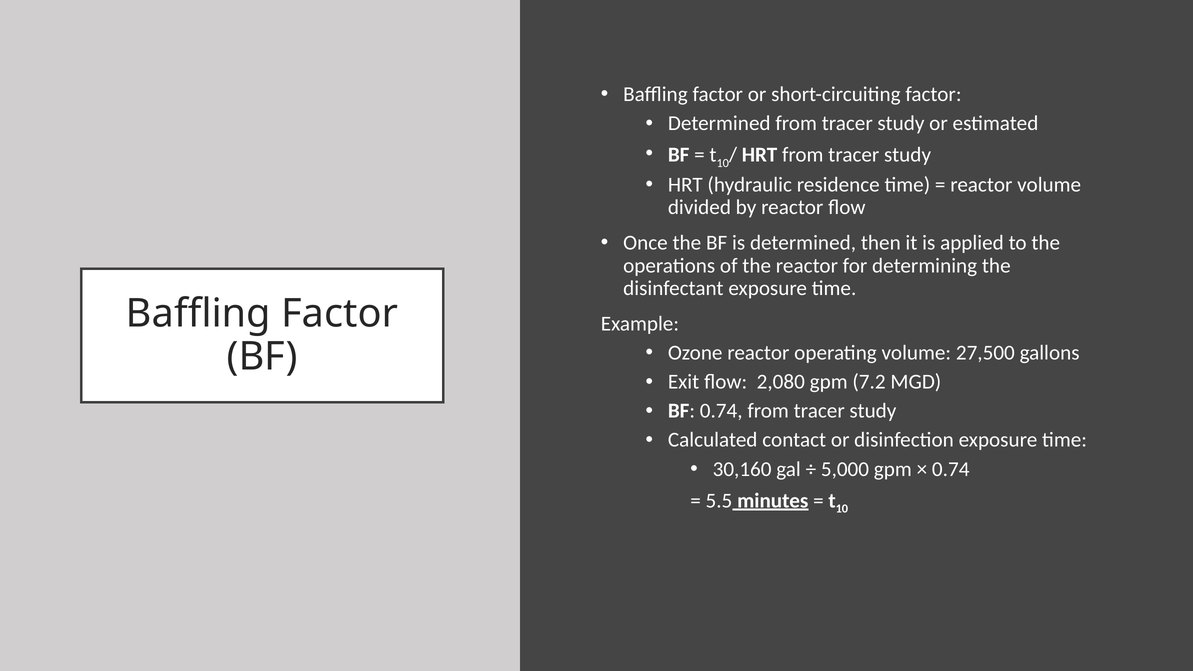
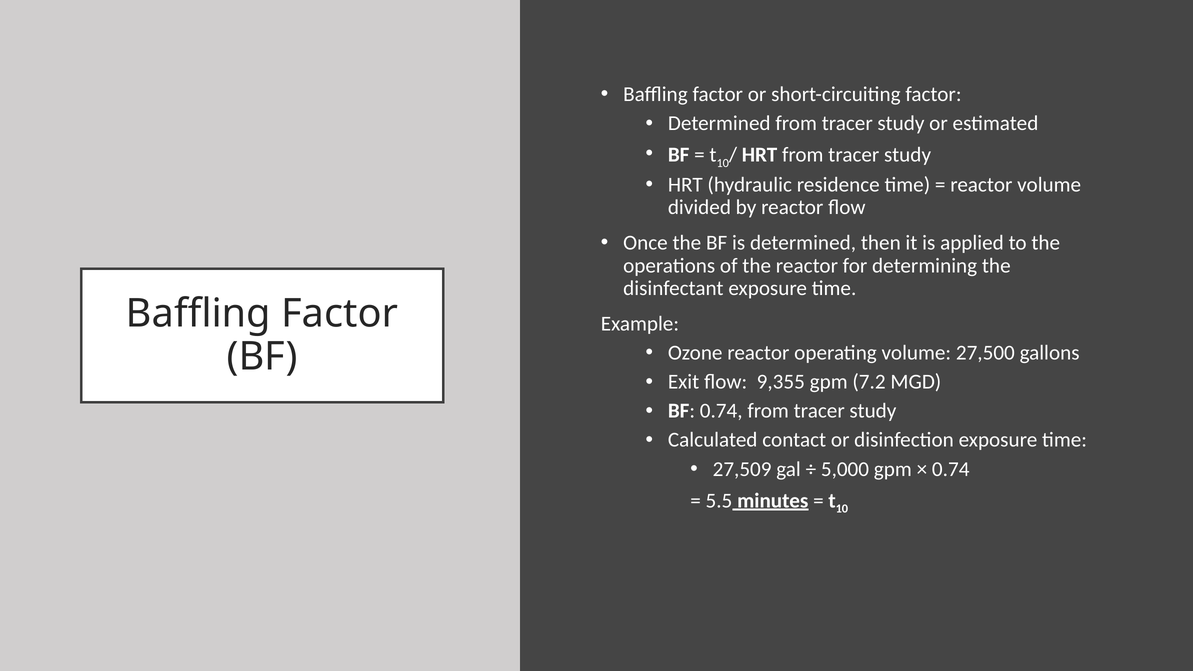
2,080: 2,080 -> 9,355 (781, 382)
30,160: 30,160 -> 27,509 (742, 469)
